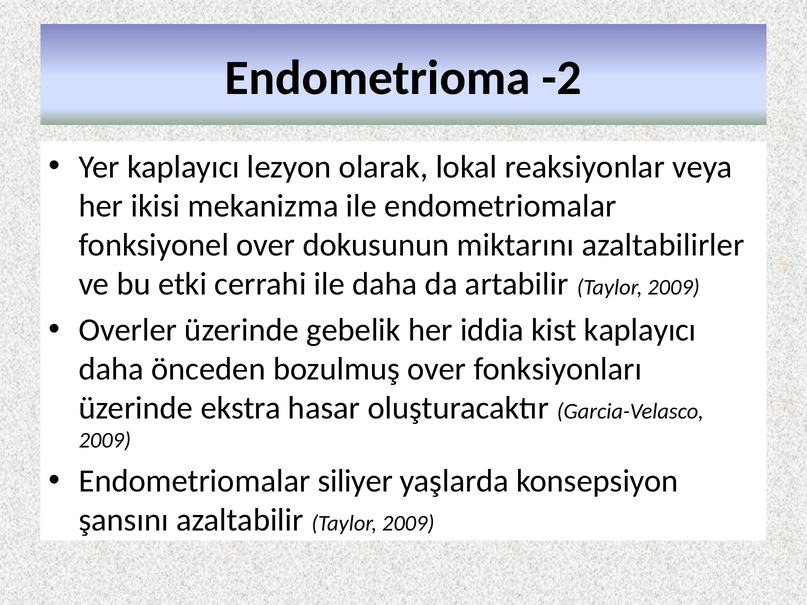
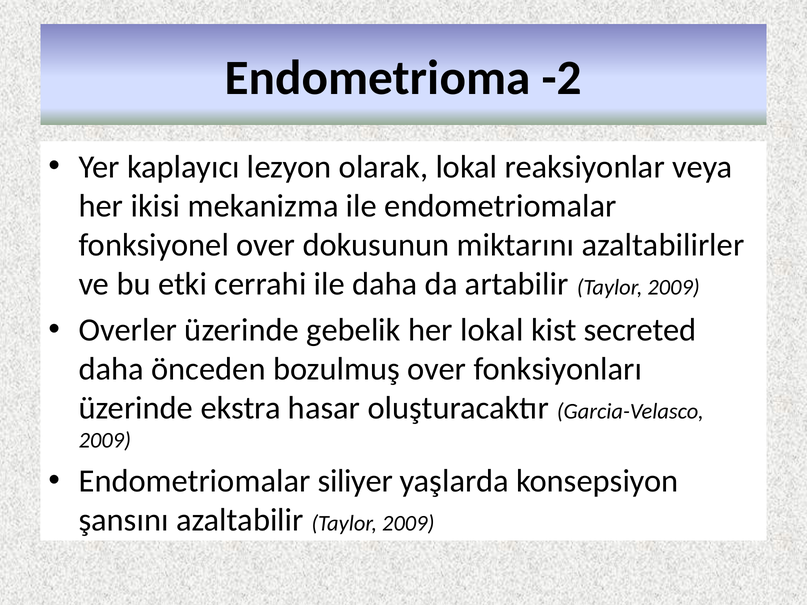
her iddia: iddia -> lokal (492, 330)
kist kaplayıcı: kaplayıcı -> secreted (640, 330)
